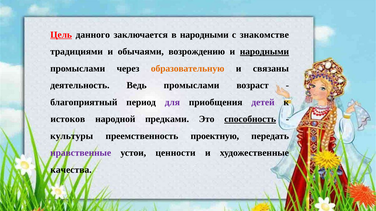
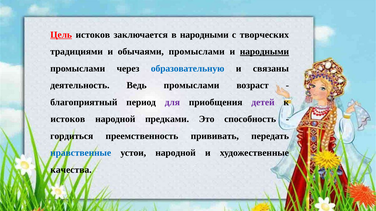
Цель данного: данного -> истоков (93, 35)
знакомстве: знакомстве -> творческих (264, 35)
обычаями возрождению: возрождению -> промыслами (197, 52)
образовательную colour: orange -> blue (188, 69)
способность underline: present -> none (250, 119)
культуры: культуры -> гордиться (72, 136)
проектную: проектную -> прививать (215, 136)
нравственные colour: purple -> blue (81, 153)
устои ценности: ценности -> народной (176, 153)
